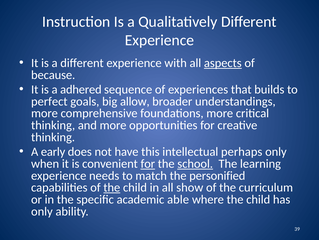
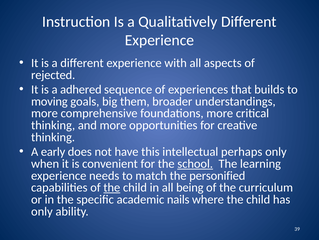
aspects underline: present -> none (223, 63)
because: because -> rejected (53, 75)
perfect: perfect -> moving (49, 101)
allow: allow -> them (135, 101)
for underline: present -> none (148, 163)
show: show -> being (190, 187)
able: able -> nails (178, 199)
